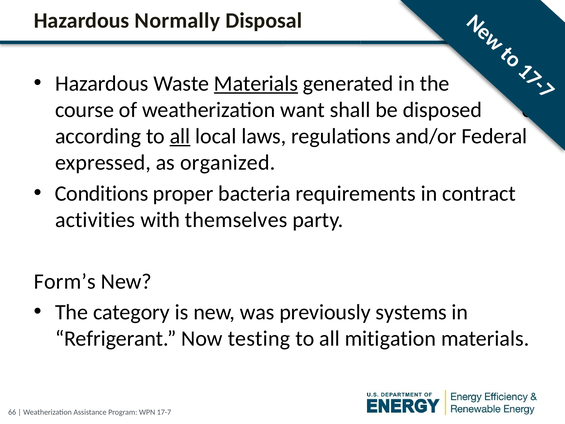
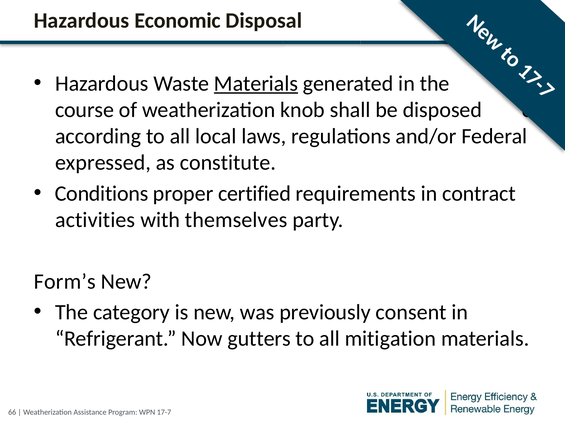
Normally: Normally -> Economic (178, 21)
want: want -> knob (302, 110)
all underline: present -> none (180, 136)
organized: organized -> constitute (228, 163)
bacteria: bacteria -> certified (255, 193)
systems: systems -> consent (411, 312)
testing: testing -> gutters (259, 338)
